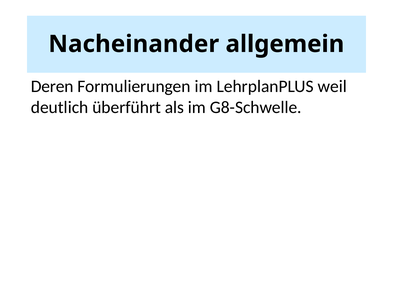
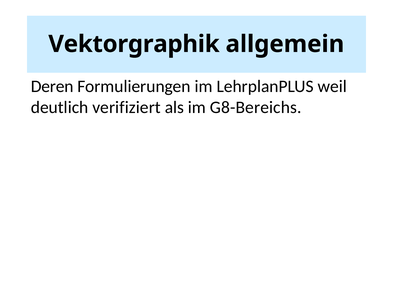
Nacheinander: Nacheinander -> Vektorgraphik (134, 44)
überführt: überführt -> verifiziert (127, 107)
G8-Schwelle: G8-Schwelle -> G8-Bereichs (256, 107)
